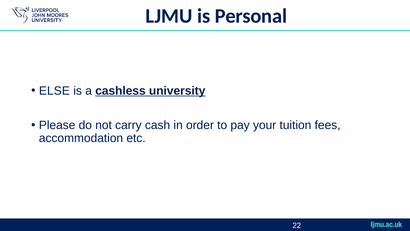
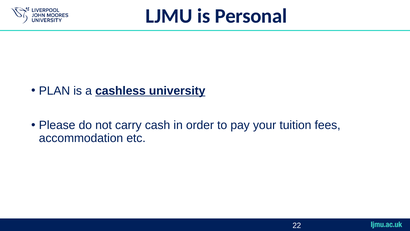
ELSE: ELSE -> PLAN (54, 91)
